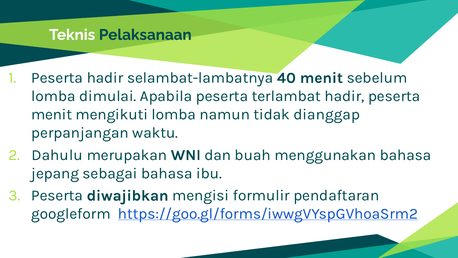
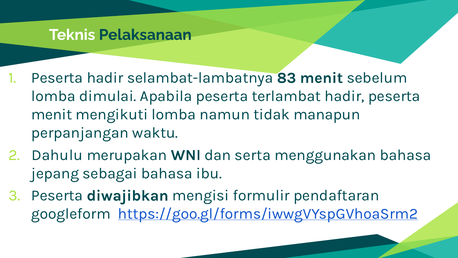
40: 40 -> 83 (286, 78)
dianggap: dianggap -> manapun (327, 114)
buah: buah -> serta (253, 155)
